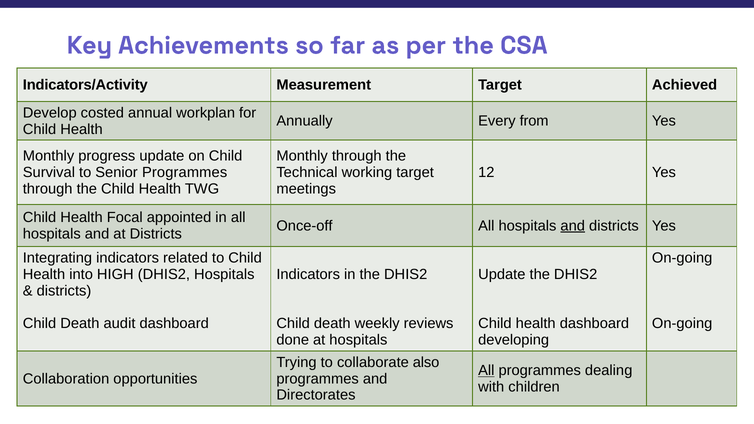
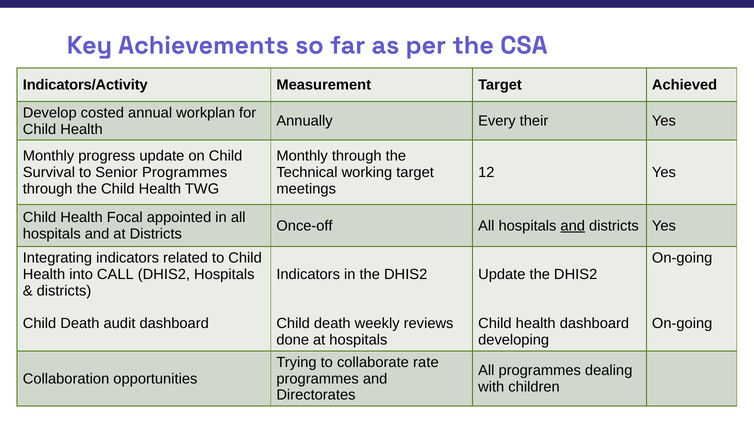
from: from -> their (534, 121)
HIGH: HIGH -> CALL (115, 274)
also: also -> rate (426, 362)
All underline: present -> none (486, 371)
